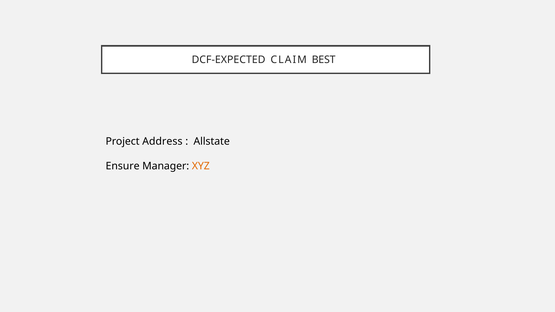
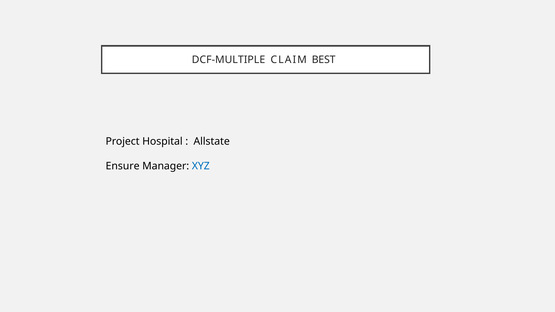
DCF-EXPECTED: DCF-EXPECTED -> DCF-MULTIPLE (229, 60)
Address: Address -> Hospital (162, 141)
XYZ colour: orange -> blue (201, 166)
